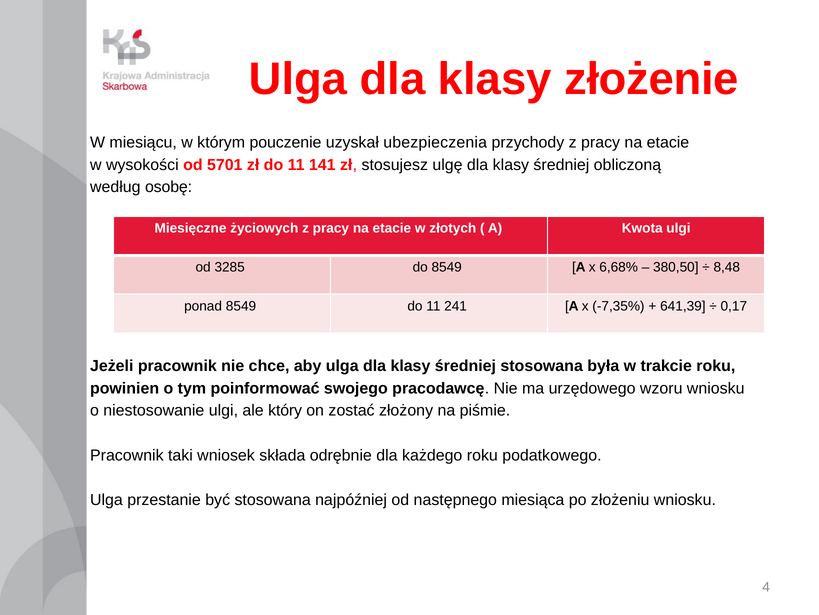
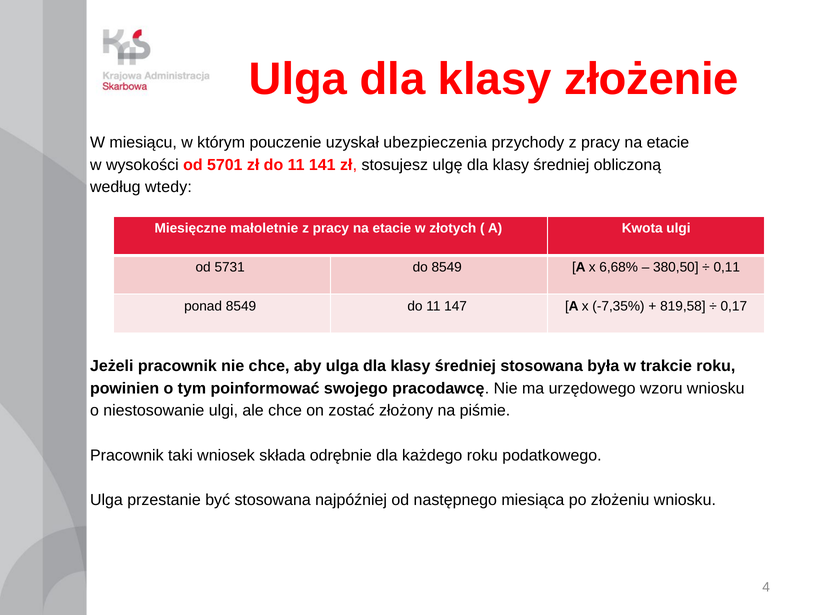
osobę: osobę -> wtedy (168, 187)
życiowych: życiowych -> małoletnie (264, 228)
3285: 3285 -> 5731 (230, 267)
8,48: 8,48 -> 0,11 (727, 267)
241: 241 -> 147 (456, 306)
641,39: 641,39 -> 819,58 (683, 306)
ale który: który -> chce (285, 410)
